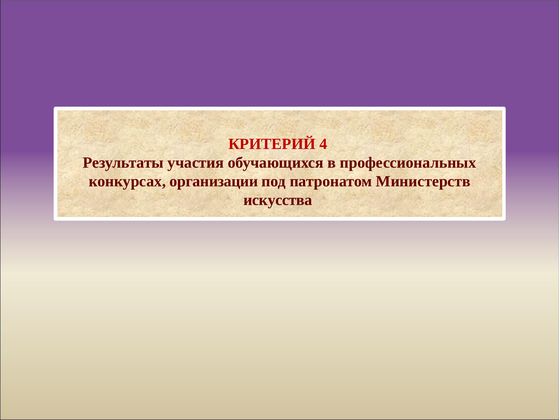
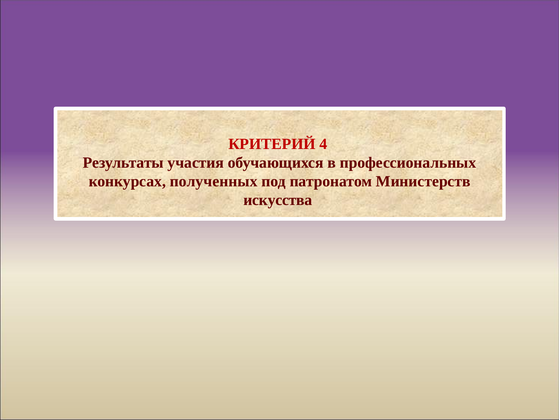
организации: организации -> полученных (214, 181)
